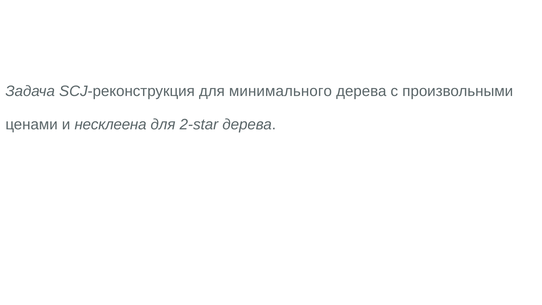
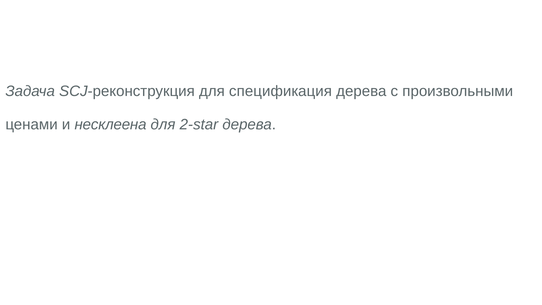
минимального: минимального -> спецификация (280, 91)
